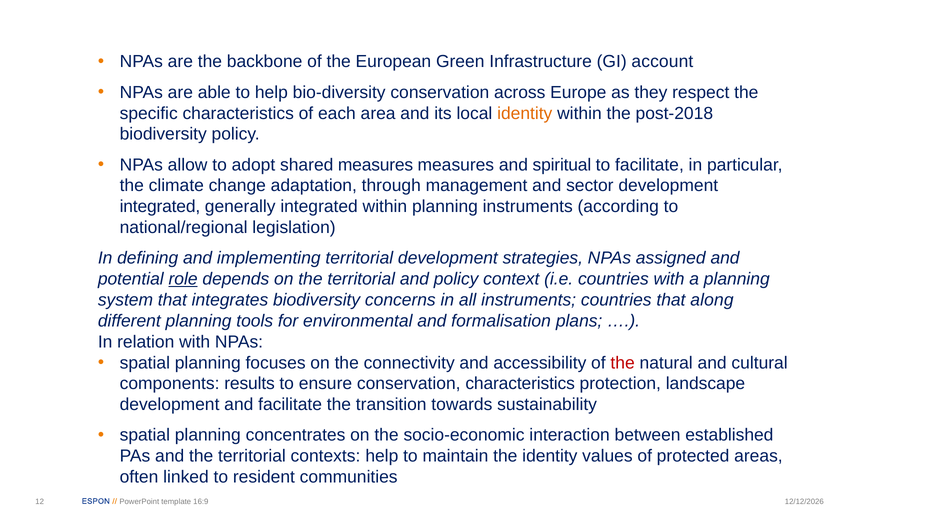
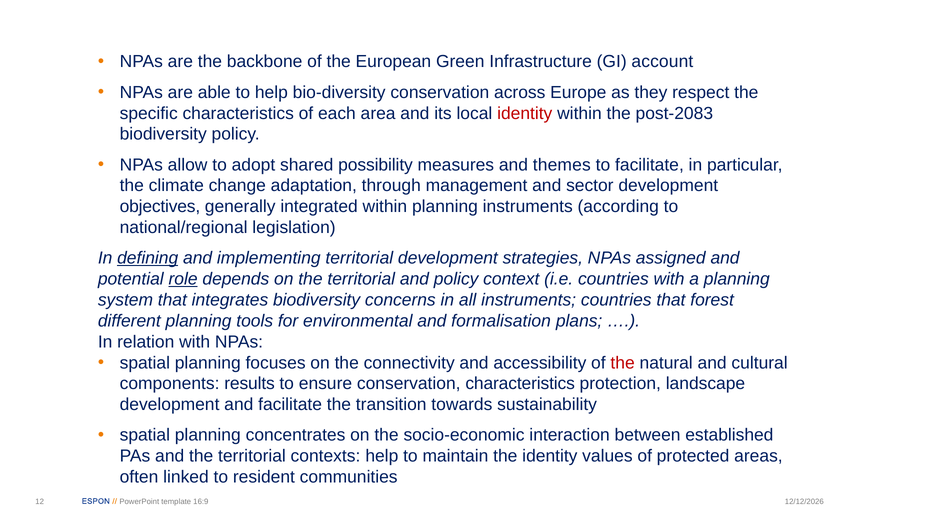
identity colour: orange -> red (525, 113)
post-2018: post-2018 -> post-2083 (674, 113)
shared measures: measures -> possibility (376, 165)
spiritual: spiritual -> themes (562, 165)
integrated: integrated -> objectives (160, 207)
defining underline: none -> present (148, 258)
along: along -> forest (712, 300)
